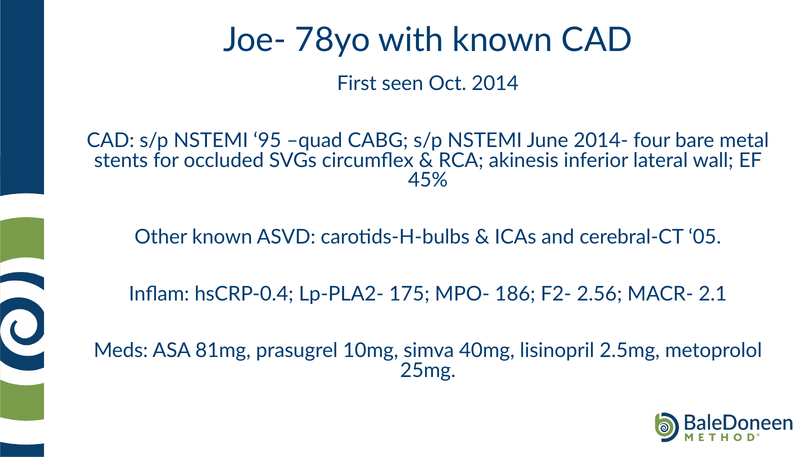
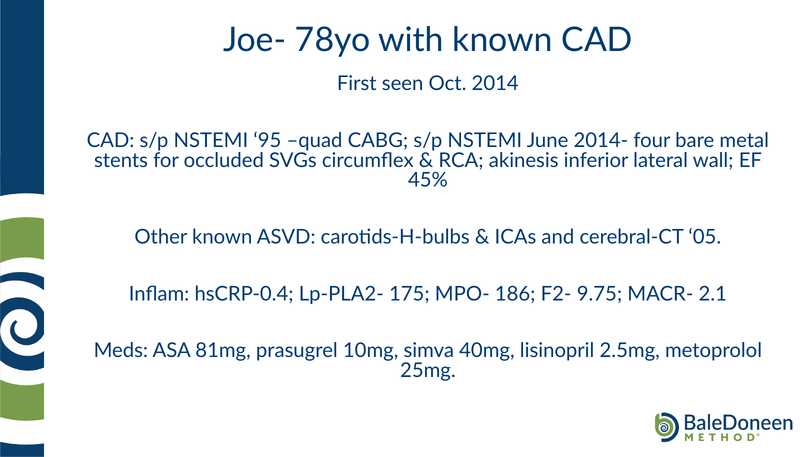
2.56: 2.56 -> 9.75 (599, 294)
